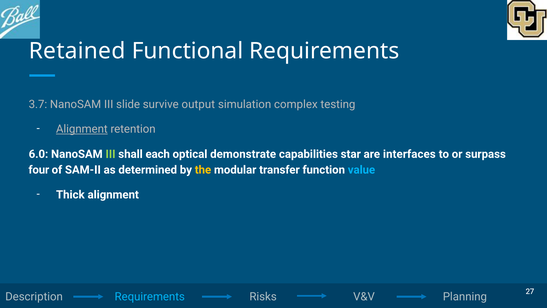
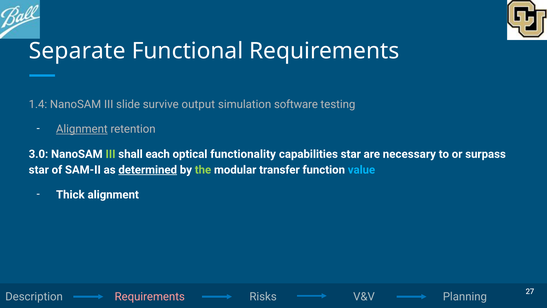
Retained: Retained -> Separate (77, 51)
3.7: 3.7 -> 1.4 (38, 104)
complex: complex -> software (296, 104)
6.0: 6.0 -> 3.0 (38, 154)
demonstrate: demonstrate -> functionality (243, 154)
interfaces: interfaces -> necessary (409, 154)
four: four -> star (39, 170)
determined underline: none -> present (148, 170)
the colour: yellow -> light green (203, 170)
Requirements colour: light blue -> pink (150, 296)
